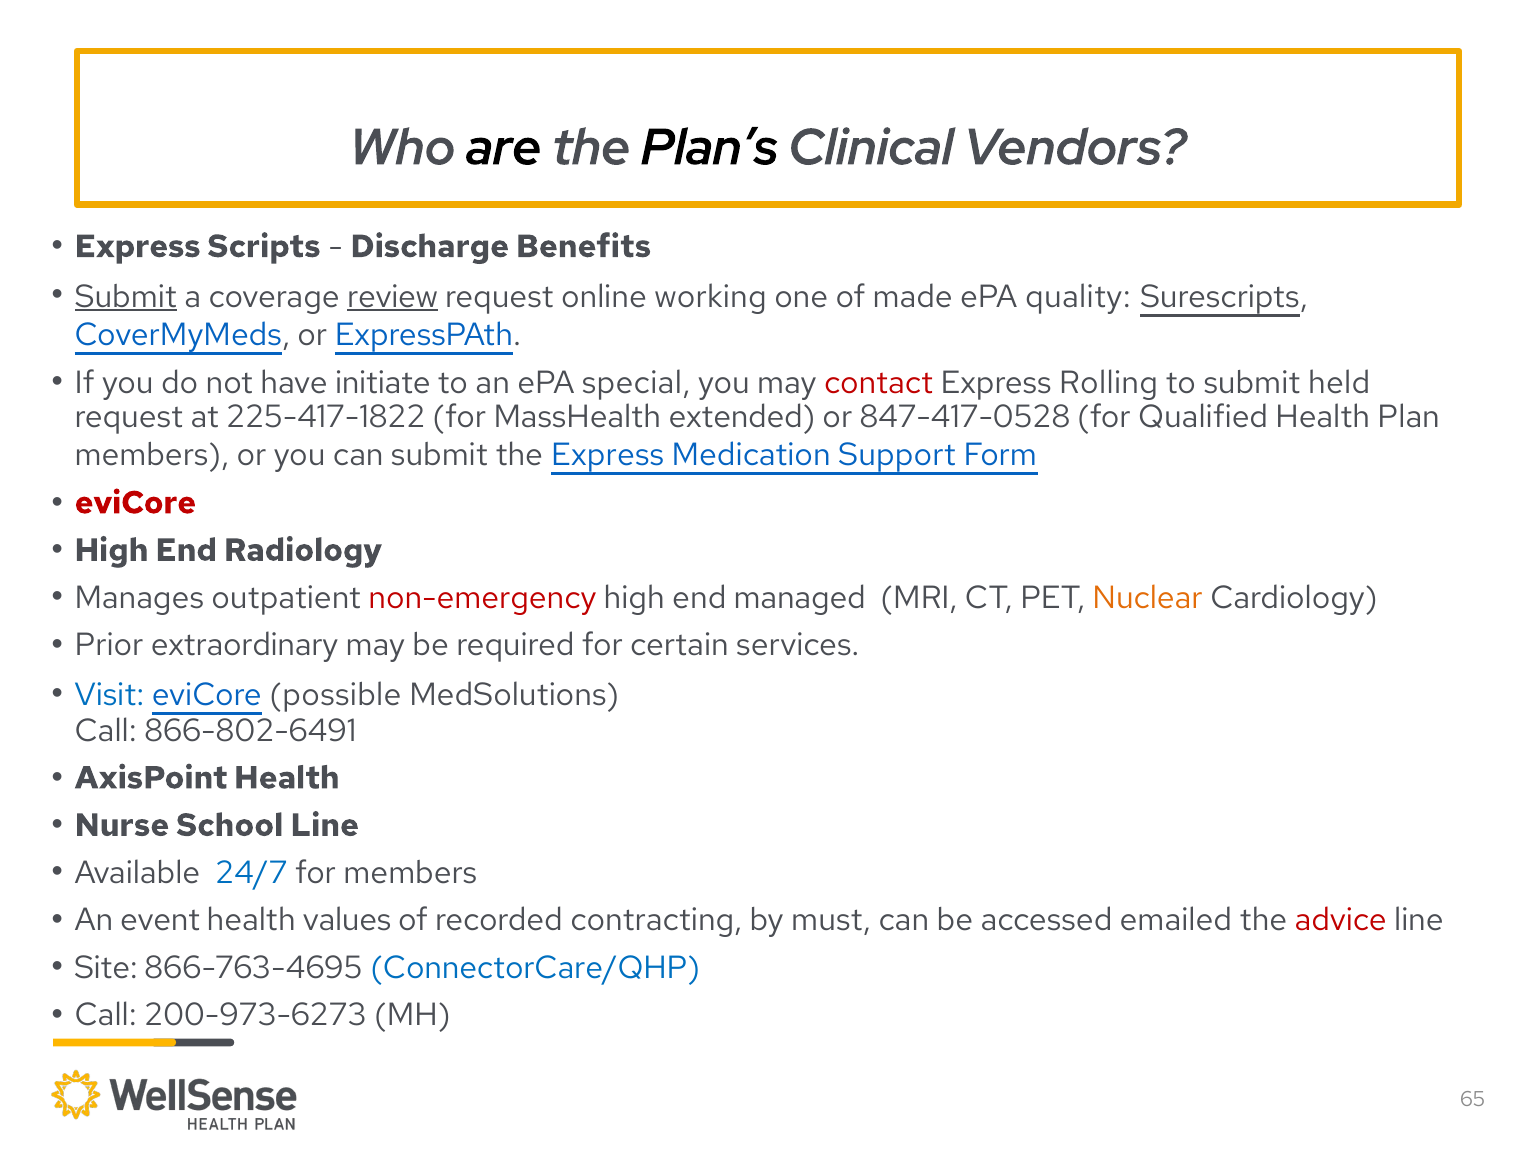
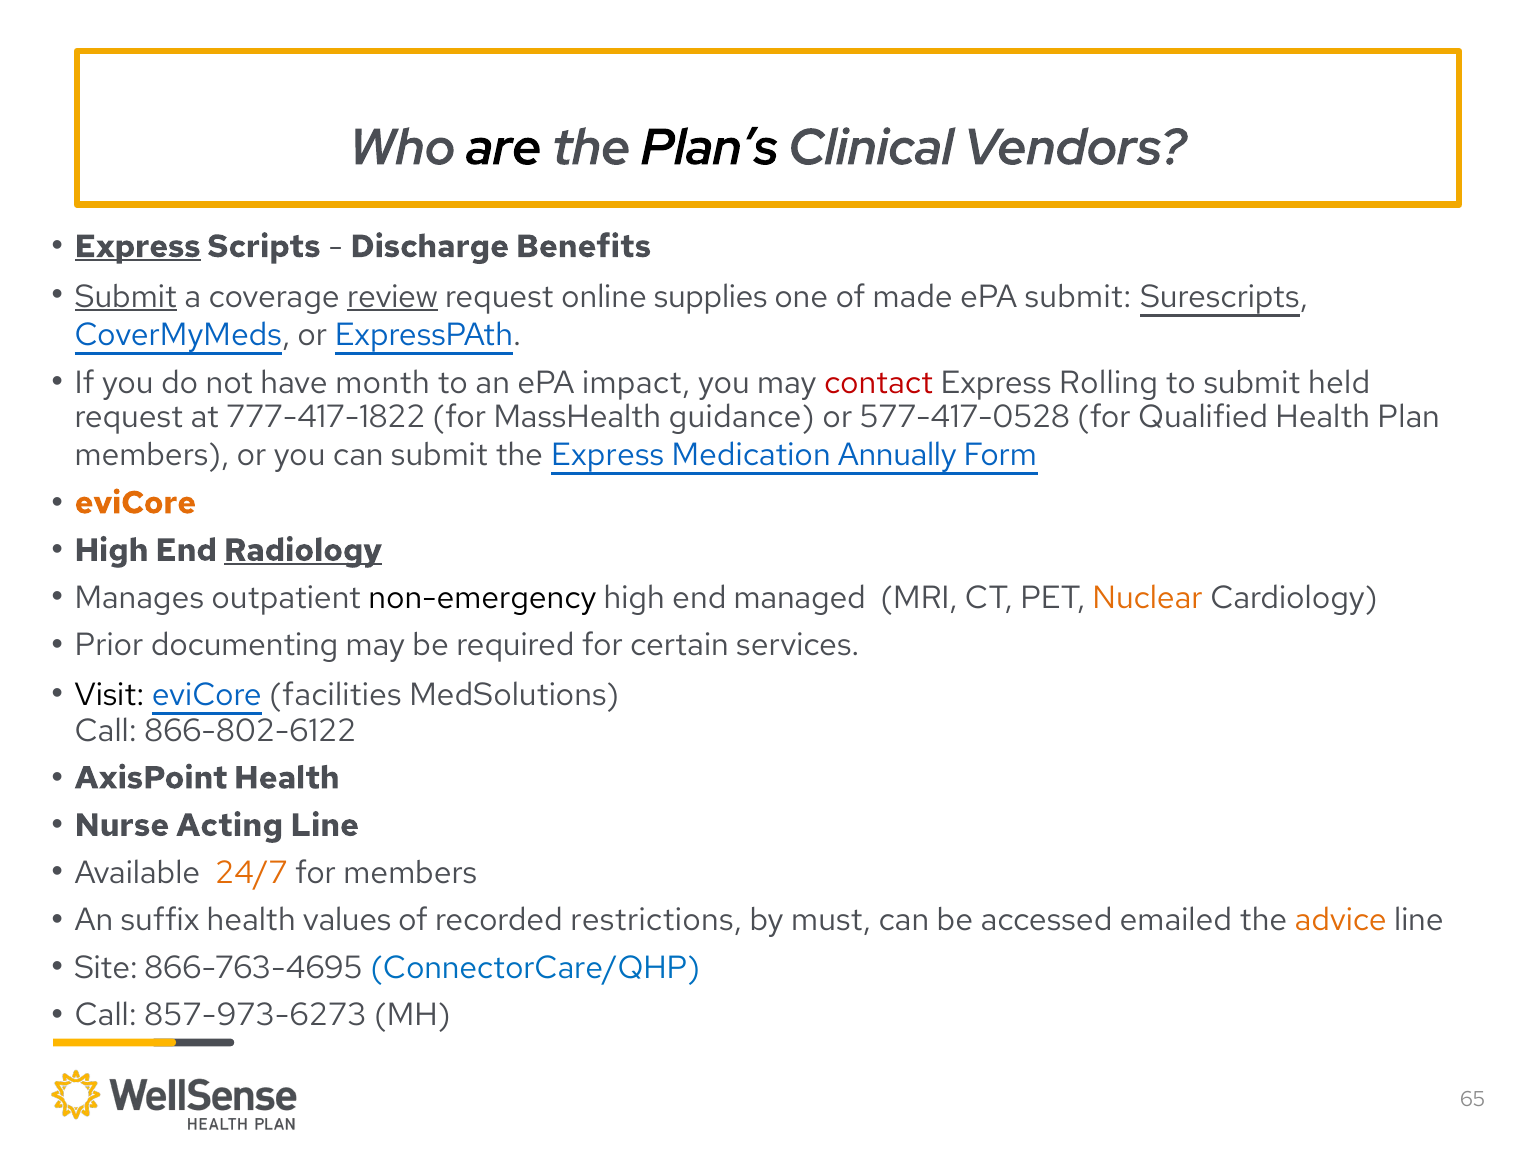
Express underline: none -> present (138, 246)
working: working -> supplies (711, 297)
ePA quality: quality -> submit (1078, 297)
initiate: initiate -> month (383, 383)
special: special -> impact (636, 383)
225-417-1822: 225-417-1822 -> 777-417-1822 (326, 417)
extended: extended -> guidance (742, 417)
847-417-0528: 847-417-0528 -> 577-417-0528 (965, 417)
Support: Support -> Annually (897, 455)
eviCore colour: red -> orange (135, 503)
Radiology underline: none -> present (303, 550)
non-emergency colour: red -> black (482, 598)
extraordinary: extraordinary -> documenting (245, 645)
Visit colour: blue -> black (110, 695)
possible: possible -> facilities (335, 695)
866-802-6491: 866-802-6491 -> 866-802-6122 (250, 730)
School: School -> Acting (230, 825)
24/7 colour: blue -> orange (252, 873)
event: event -> suffix (160, 920)
contracting: contracting -> restrictions (656, 920)
advice colour: red -> orange (1341, 920)
200-973-6273: 200-973-6273 -> 857-973-6273 (255, 1015)
